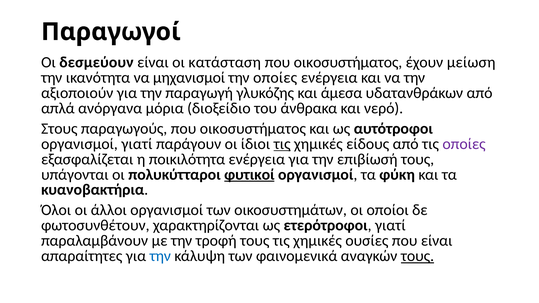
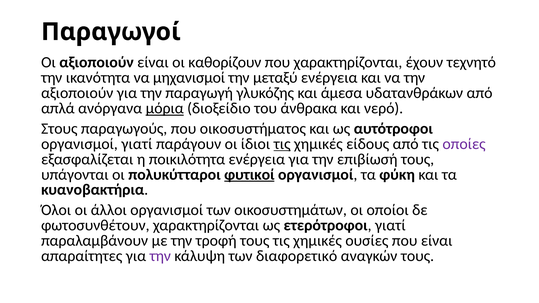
Οι δεσμεύουν: δεσμεύουν -> αξιοποιούν (97, 62)
κατάσταση: κατάσταση -> καθορίζουν (225, 62)
οικοσυστήματος: οικοσυστήματος -> χαρακτηρίζονται (348, 62)
μείωση: μείωση -> τεχνητό (471, 62)
την οποίες: οποίες -> μεταξύ (275, 78)
μόρια underline: none -> present (165, 108)
την colour: blue -> purple (160, 256)
φαινομενικά: φαινομενικά -> διαφορετικό (297, 256)
τους underline: present -> none (417, 256)
